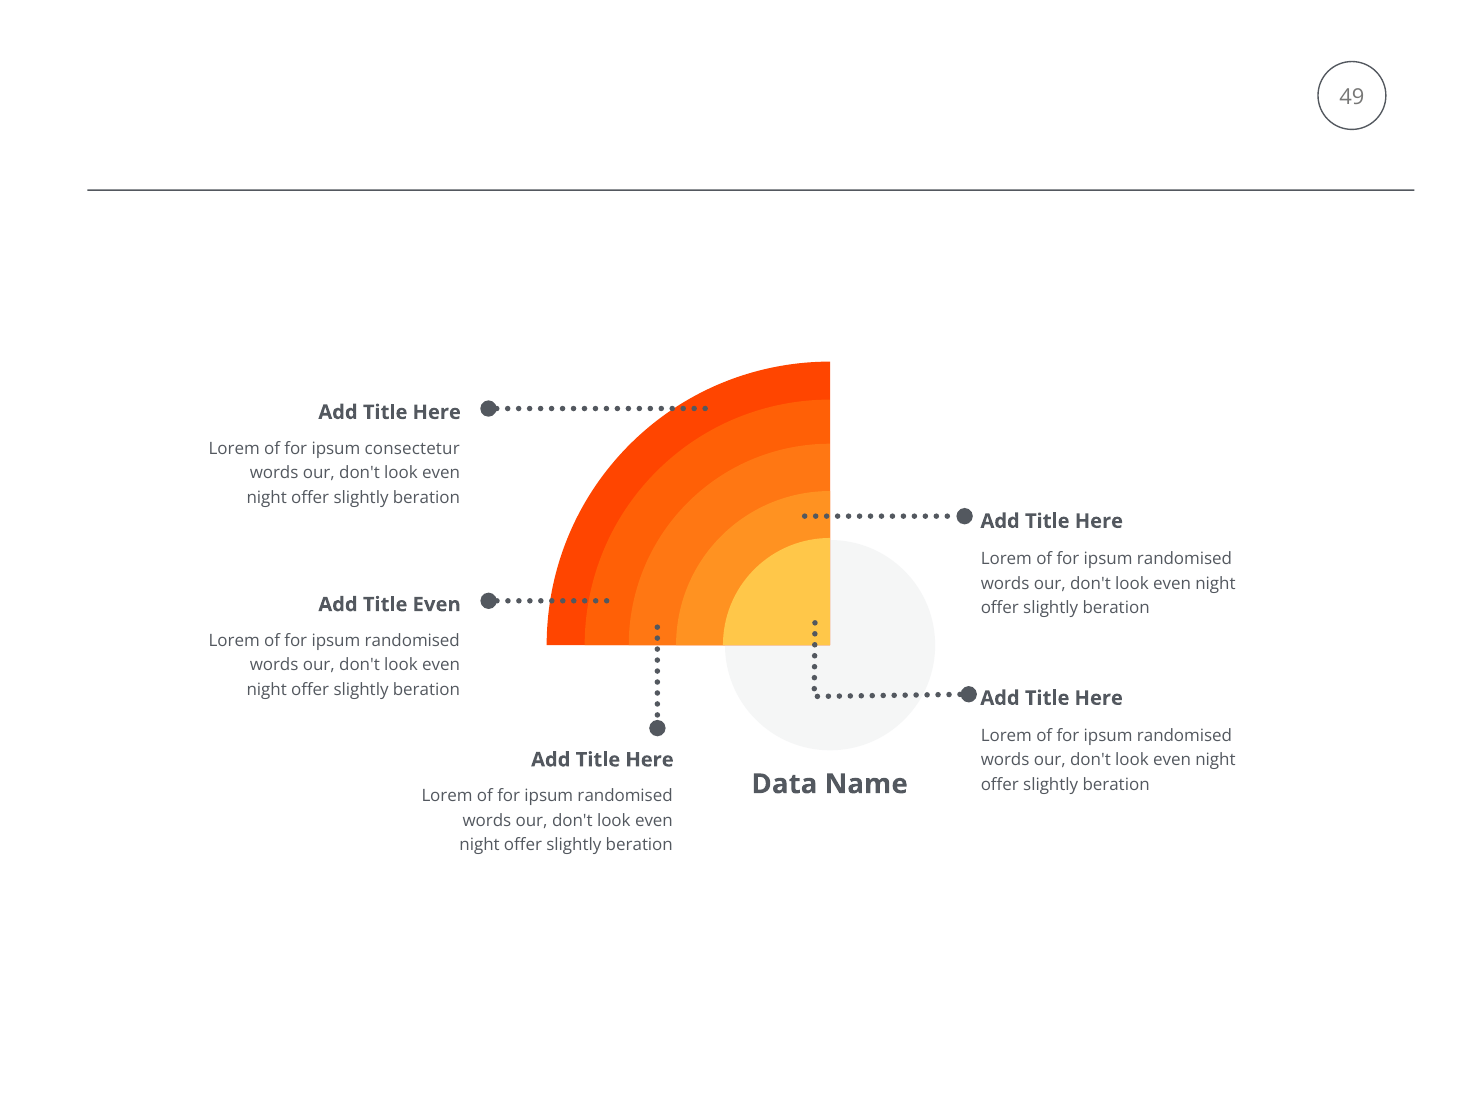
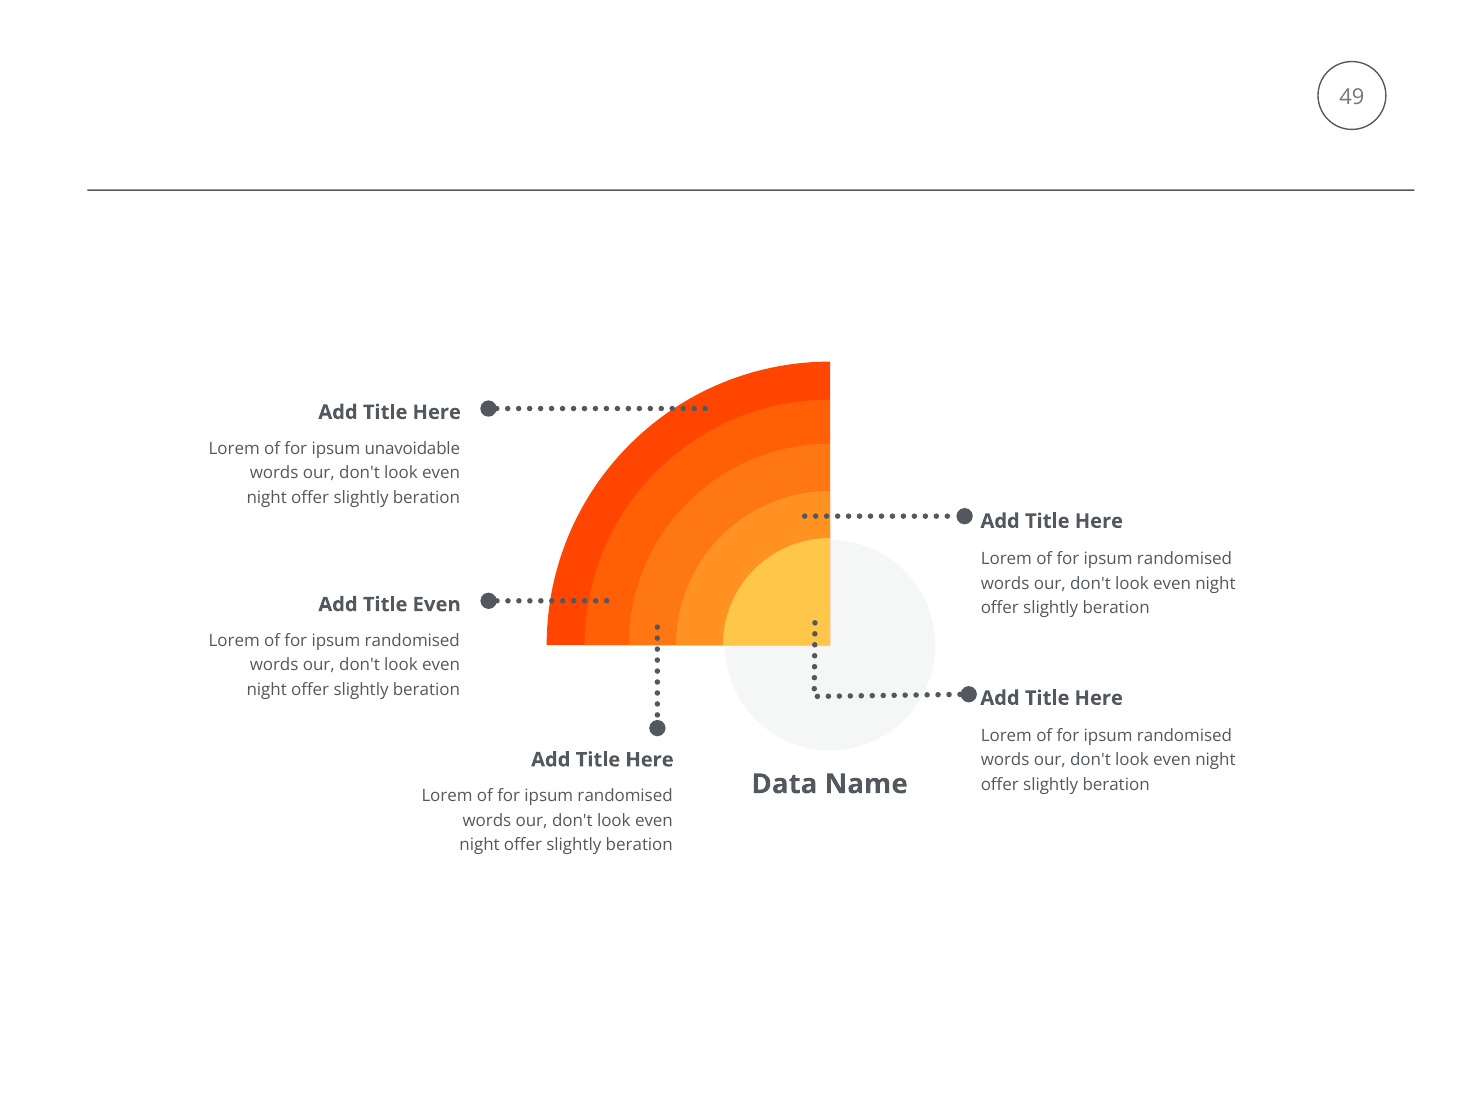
consectetur: consectetur -> unavoidable (412, 448)
